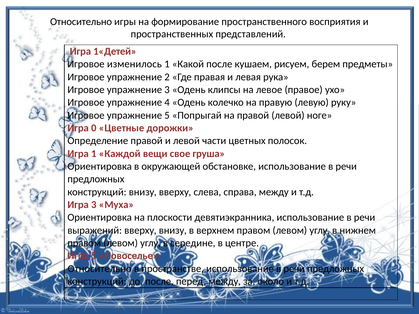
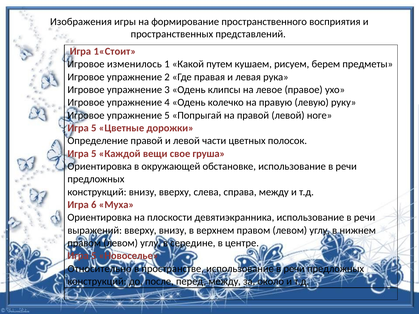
Относительно: Относительно -> Изображения (81, 22)
1«Детей: 1«Детей -> 1«Стоит (115, 51)
Какой после: после -> путем (219, 64)
0: 0 -> 5 (94, 128)
1: 1 -> 5 (94, 154)
Игра 3: 3 -> 6 (94, 205)
